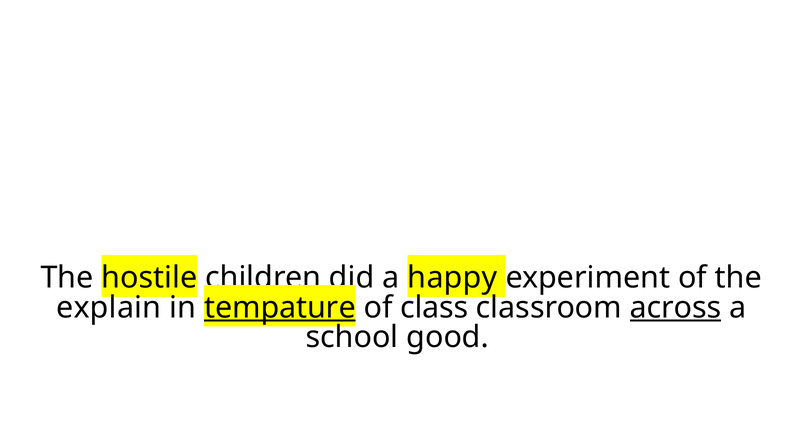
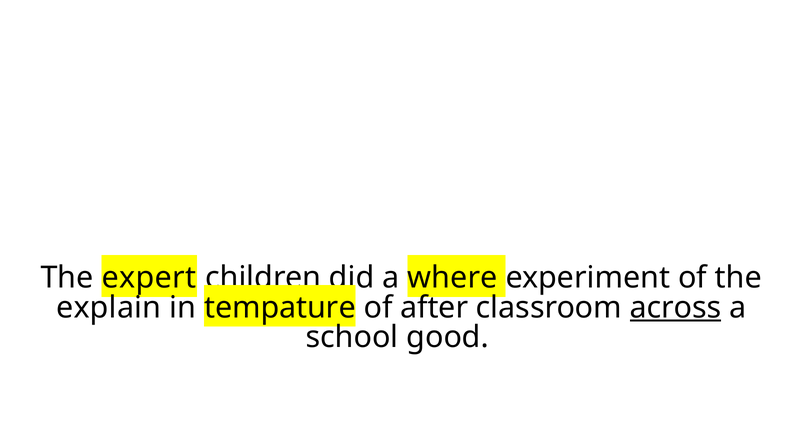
hostile: hostile -> expert (149, 278)
happy: happy -> where (453, 278)
tempature underline: present -> none (280, 307)
class: class -> after (434, 307)
